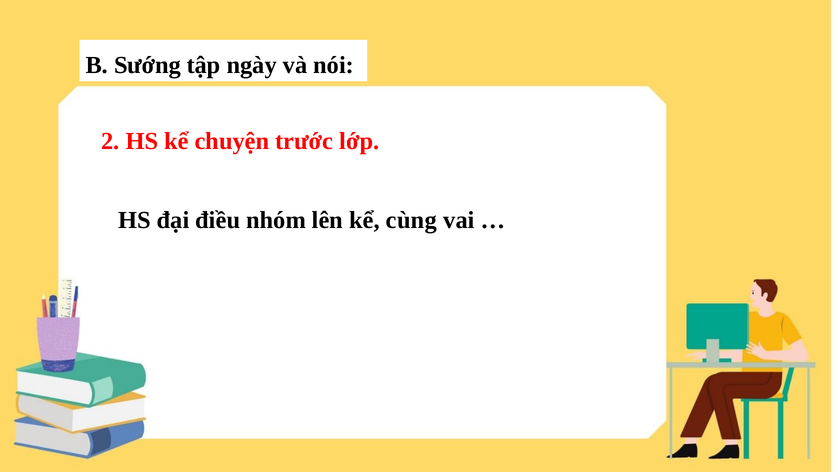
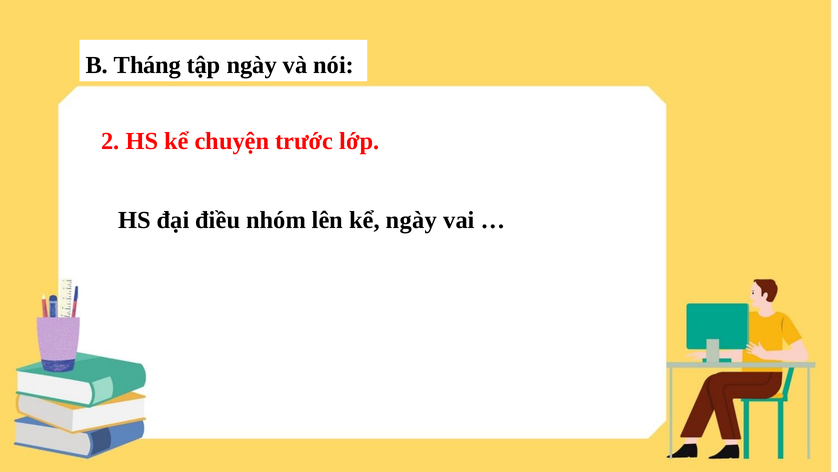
Sướng: Sướng -> Tháng (147, 65)
kể cùng: cùng -> ngày (411, 220)
